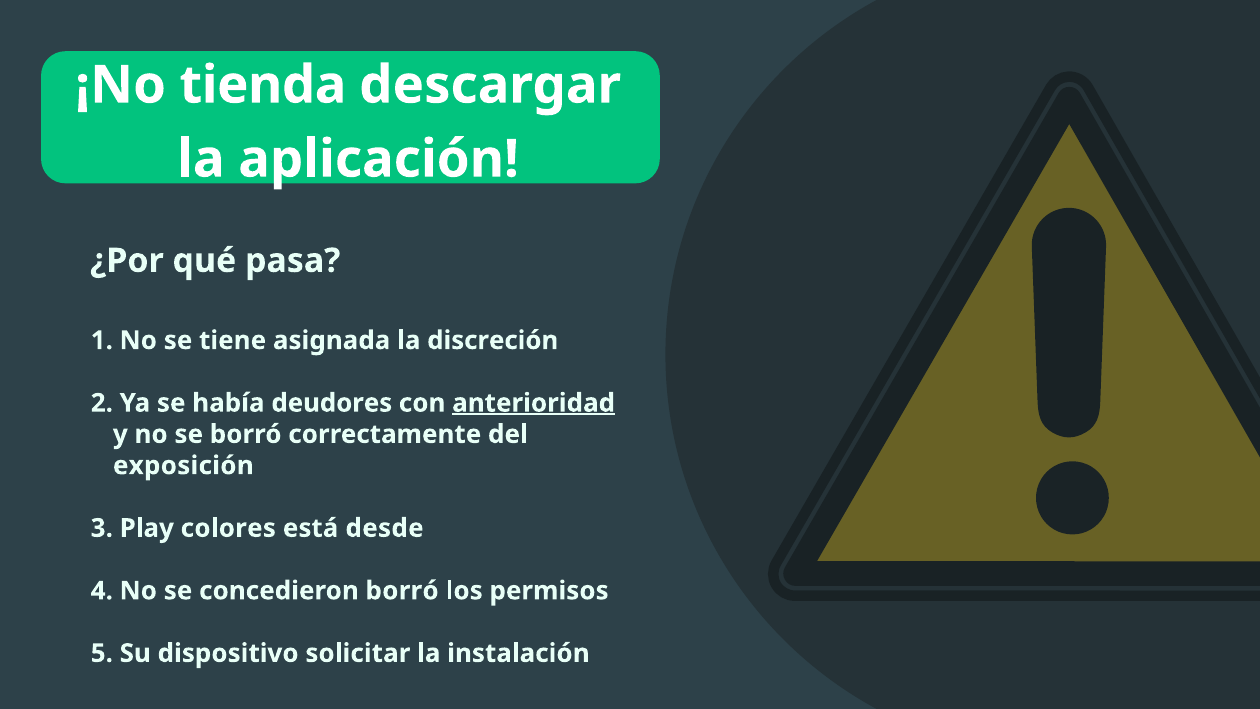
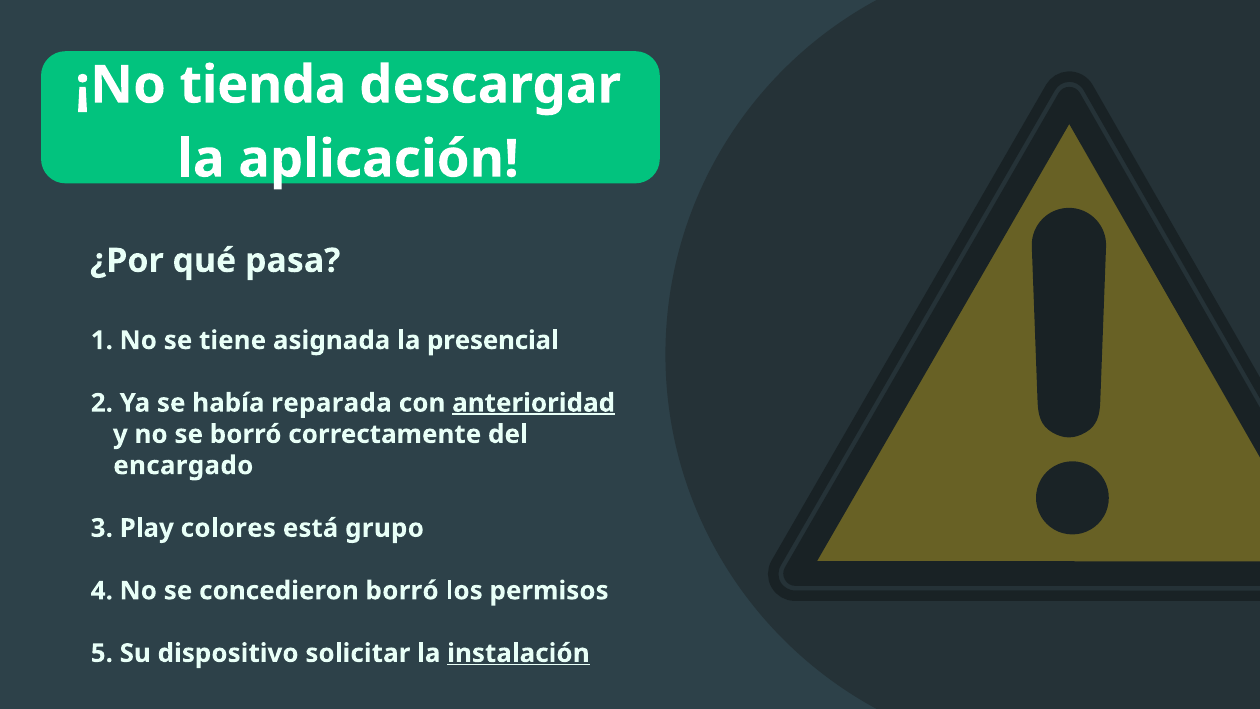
discreción: discreción -> presencial (493, 340)
deudores: deudores -> reparada (332, 403)
exposición: exposición -> encargado (183, 465)
desde: desde -> grupo (385, 528)
instalación underline: none -> present (518, 653)
